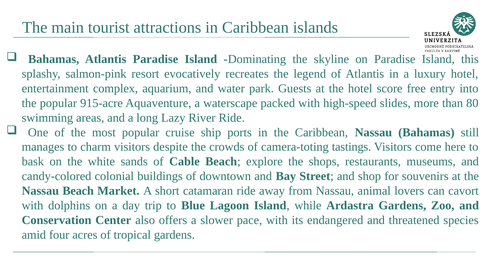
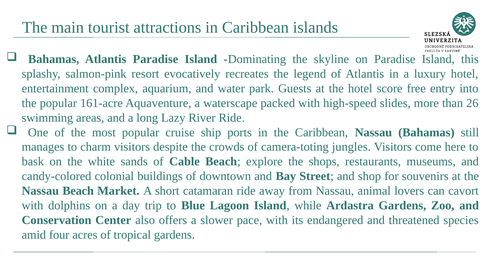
915-acre: 915-acre -> 161-acre (102, 103)
80: 80 -> 26 (472, 103)
tastings: tastings -> jungles (351, 147)
